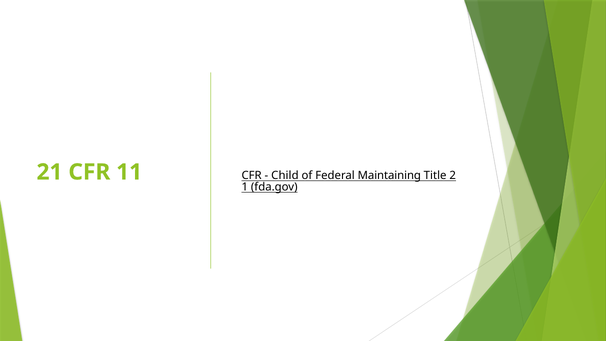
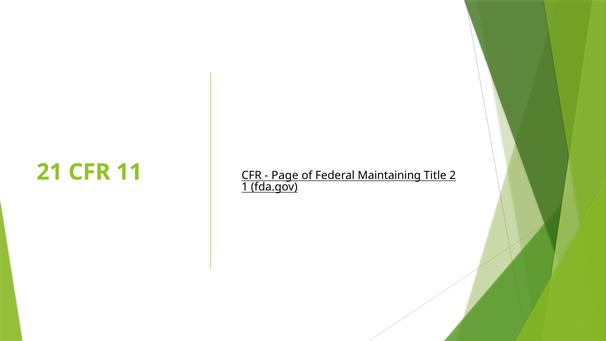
Child: Child -> Page (285, 176)
